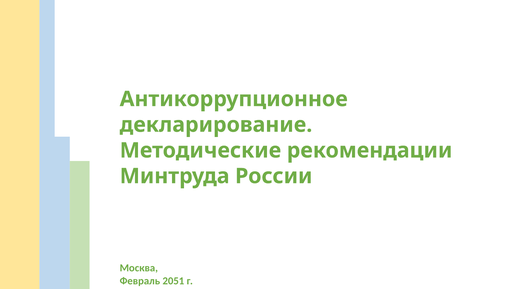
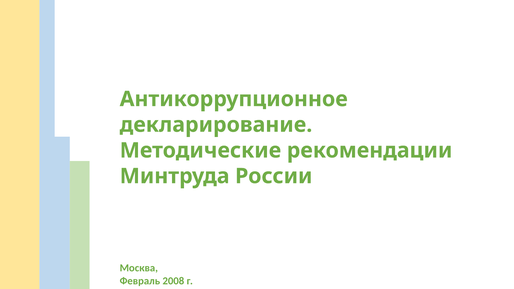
2051: 2051 -> 2008 (173, 281)
